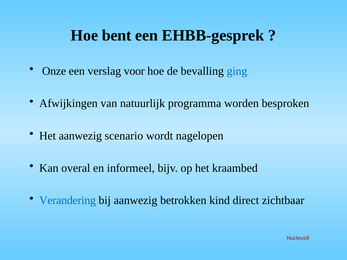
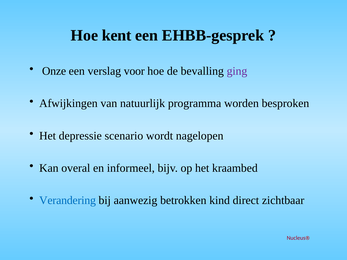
bent: bent -> kent (117, 35)
ging colour: blue -> purple (237, 71)
Het aanwezig: aanwezig -> depressie (80, 136)
